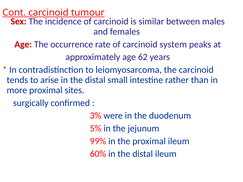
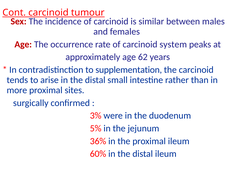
leiomyosarcoma: leiomyosarcoma -> supplementation (129, 70)
99%: 99% -> 36% (98, 141)
